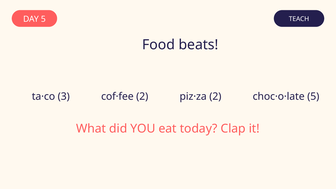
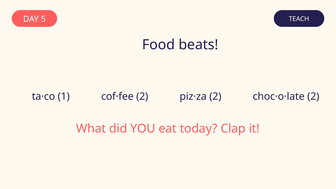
3: 3 -> 1 (64, 96)
choc·o·late 5: 5 -> 2 (313, 96)
